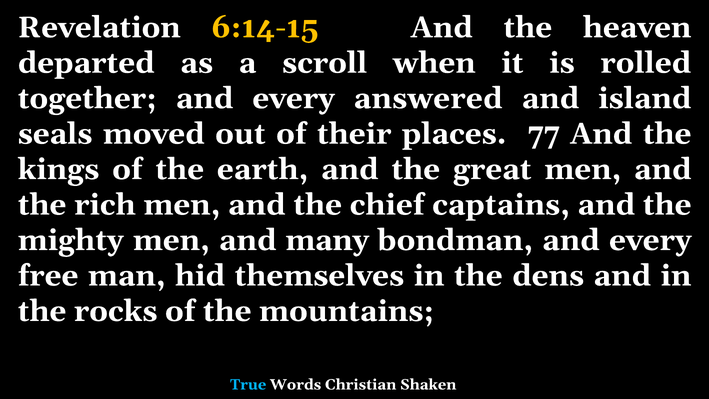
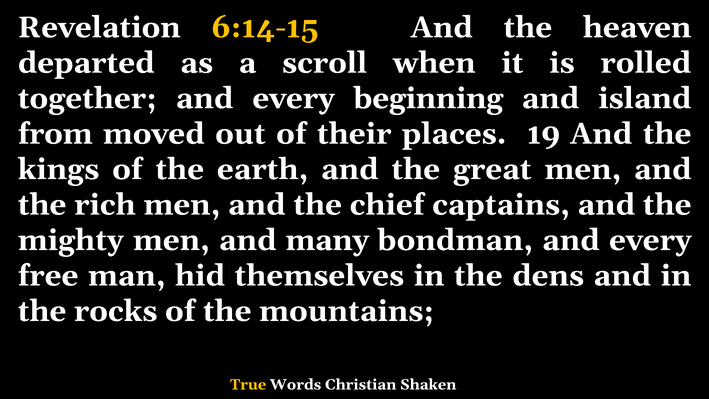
answered: answered -> beginning (428, 98)
seals: seals -> from (55, 134)
77: 77 -> 19 (544, 134)
True colour: light blue -> yellow (248, 384)
